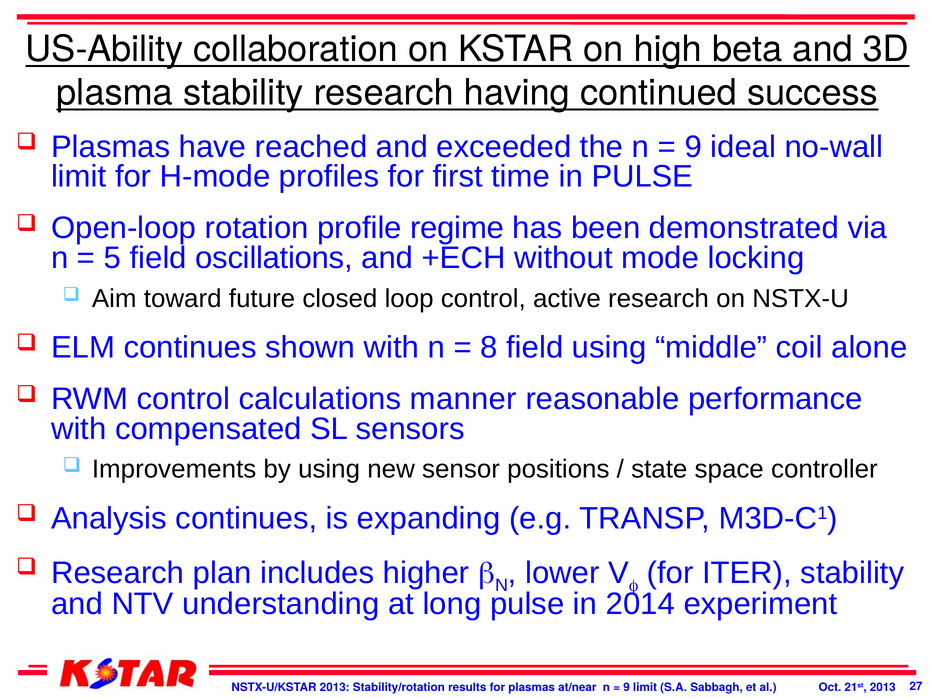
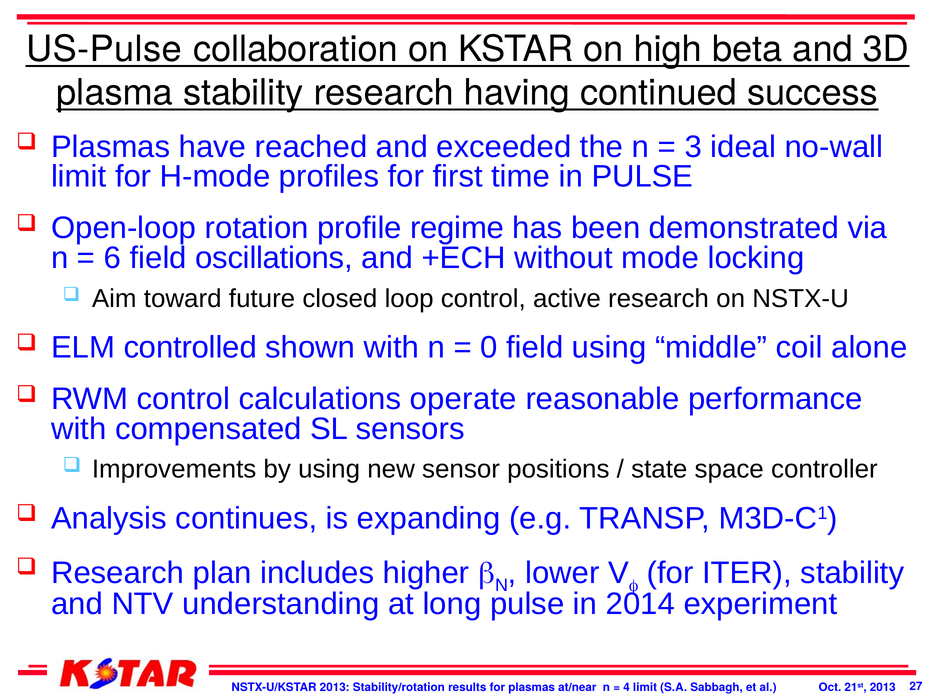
US-Ability: US-Ability -> US-Pulse (104, 49)
9: 9 -> 3 (693, 147)
5: 5 -> 6 (112, 258)
ELM continues: continues -> controlled (190, 348)
8: 8 -> 0 (489, 348)
manner: manner -> operate (463, 399)
9: 9 -> 4 (627, 688)
